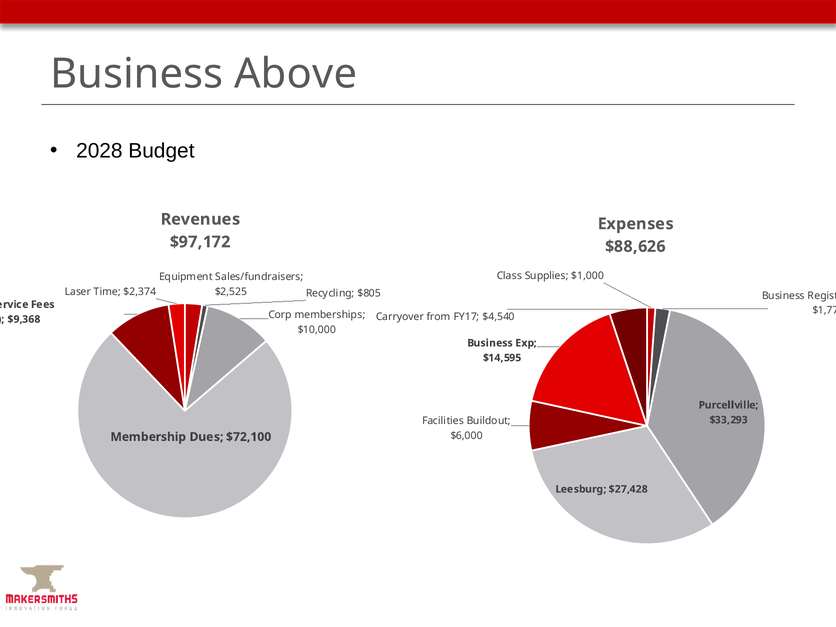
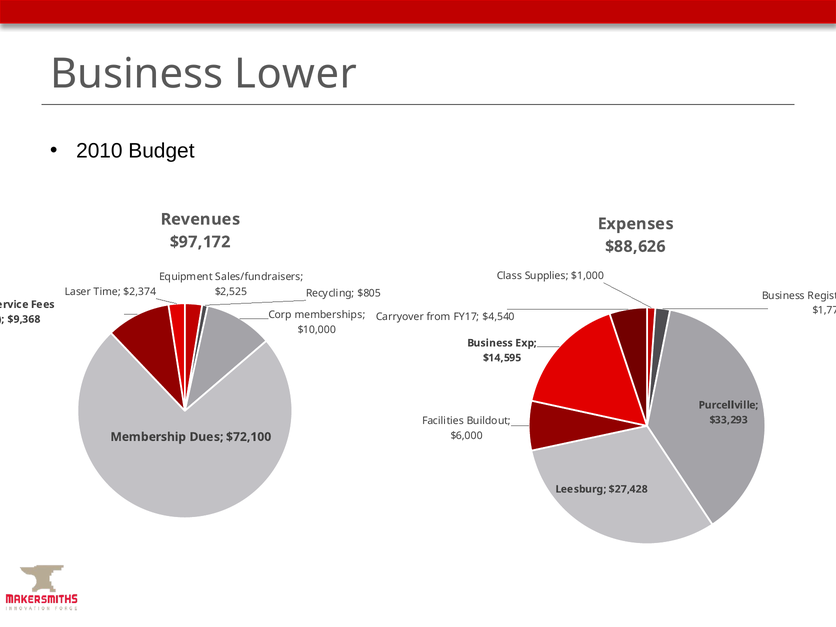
Above: Above -> Lower (296, 74)
2028: 2028 -> 2010 (99, 151)
